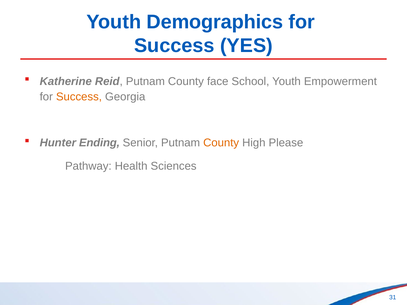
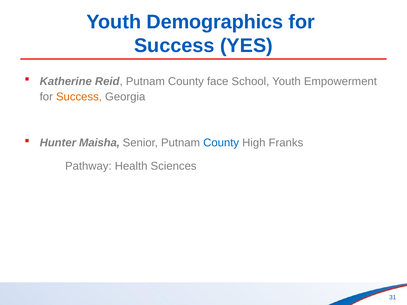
Ending: Ending -> Maisha (99, 143)
County colour: orange -> blue (221, 143)
Please: Please -> Franks (286, 143)
